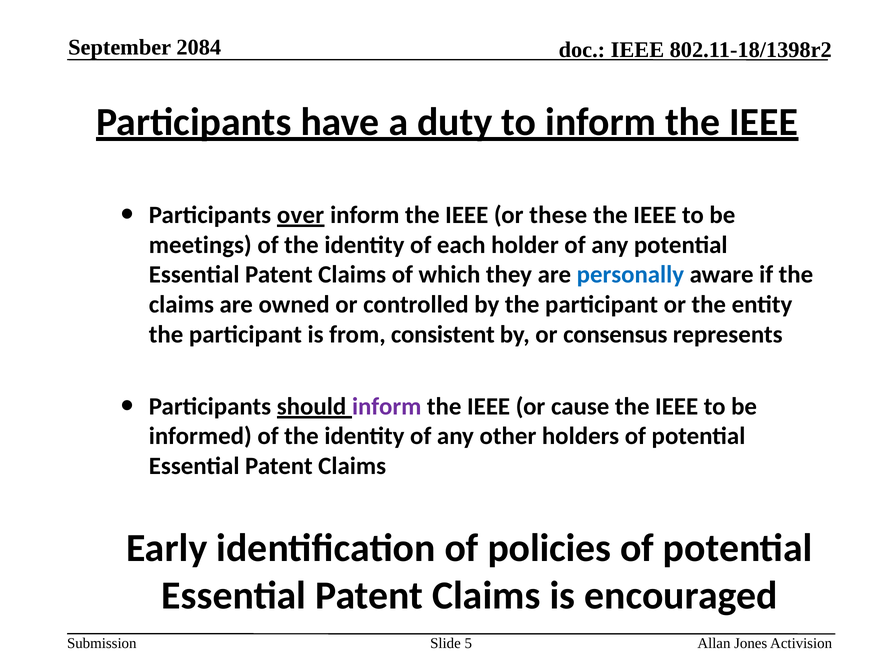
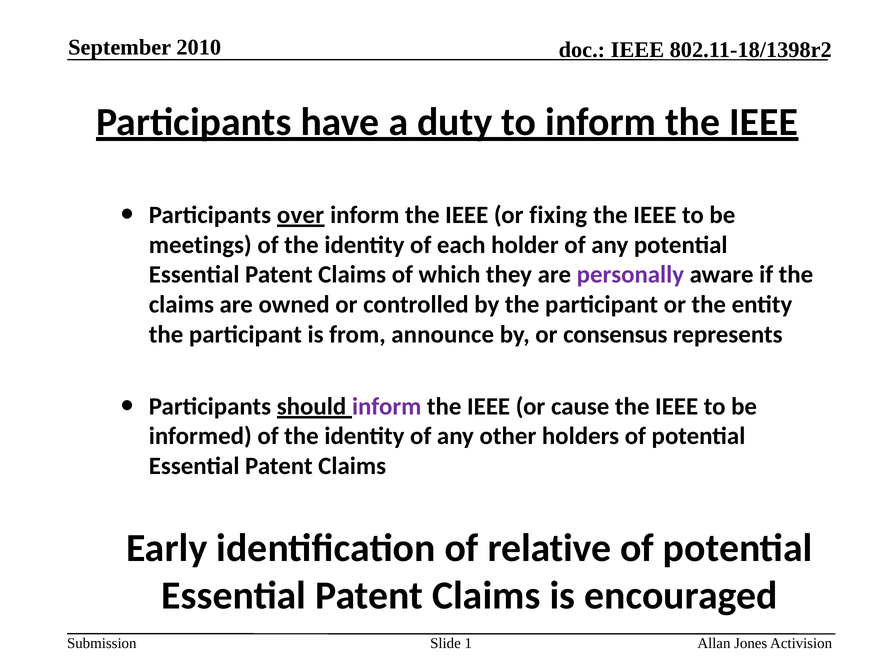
2084: 2084 -> 2010 (199, 47)
these: these -> fixing (558, 215)
personally colour: blue -> purple (630, 275)
consistent: consistent -> announce (443, 334)
policies: policies -> relative (549, 548)
5: 5 -> 1 (468, 644)
